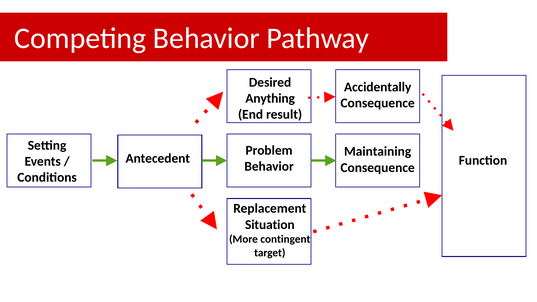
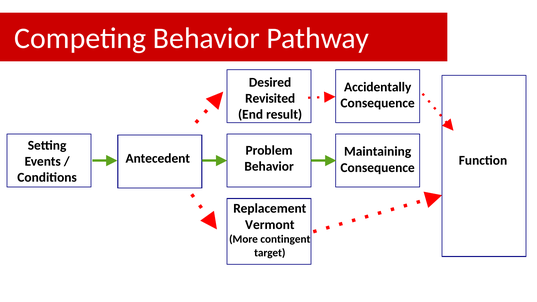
Anything: Anything -> Revisited (270, 98)
Situation: Situation -> Vermont (270, 225)
